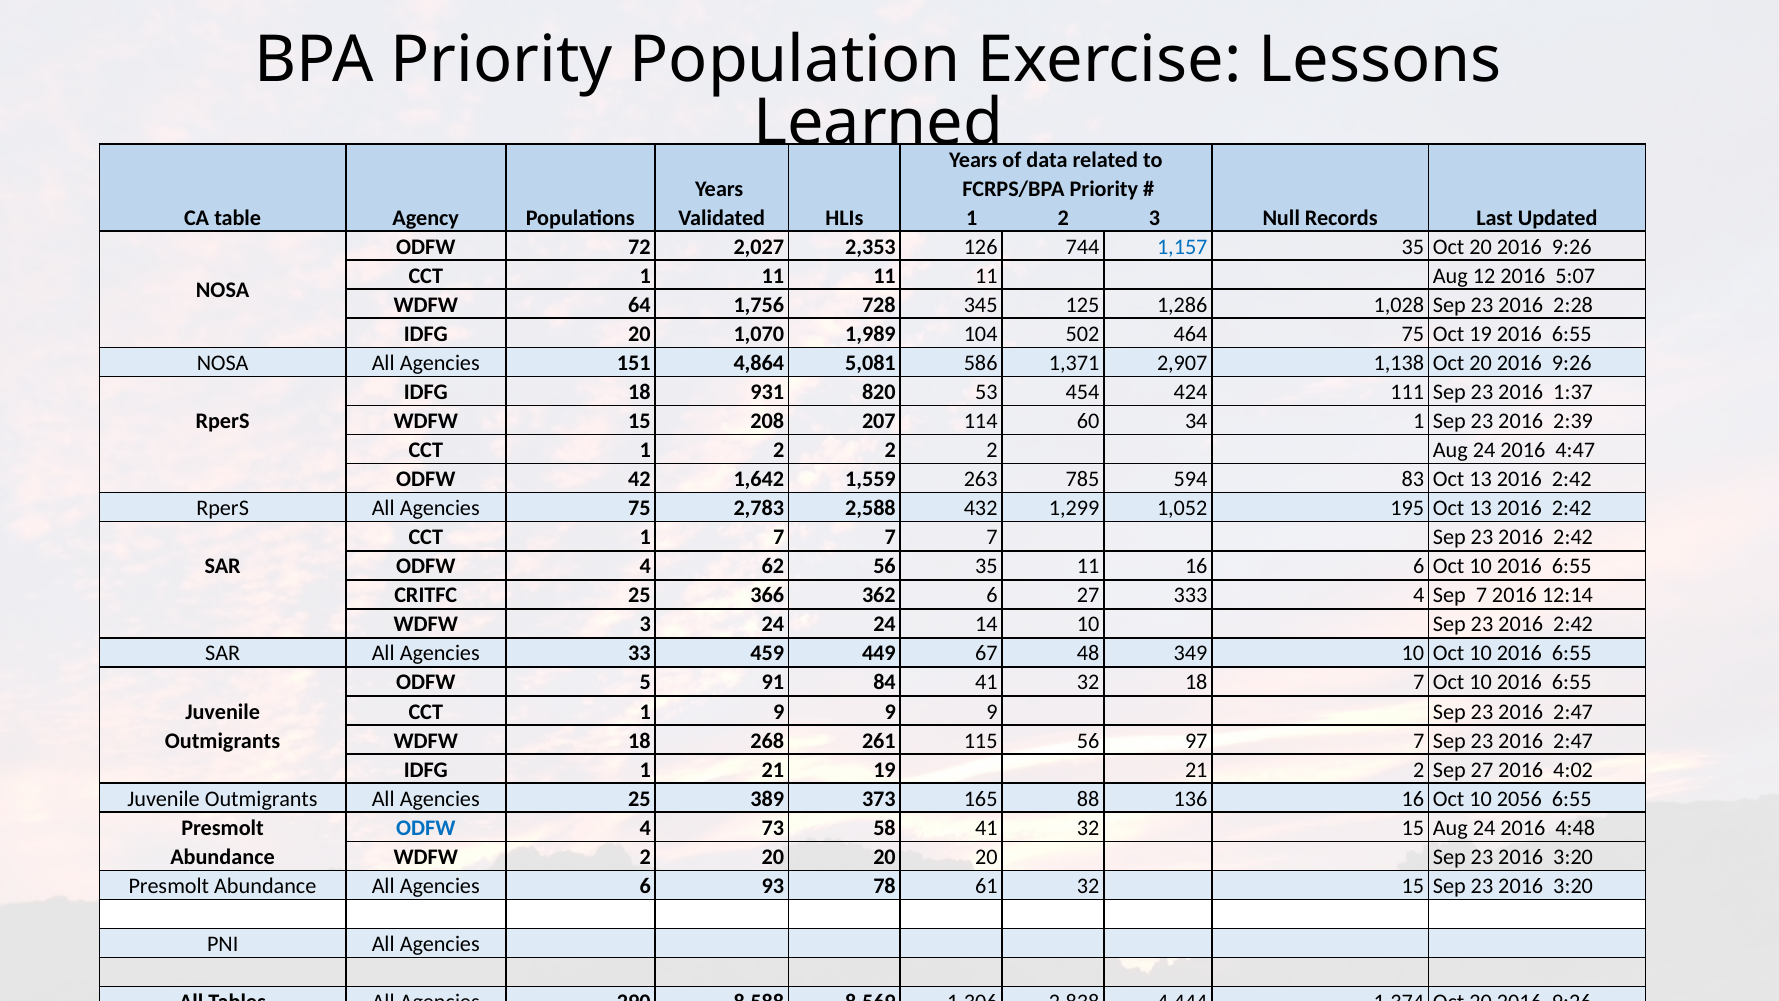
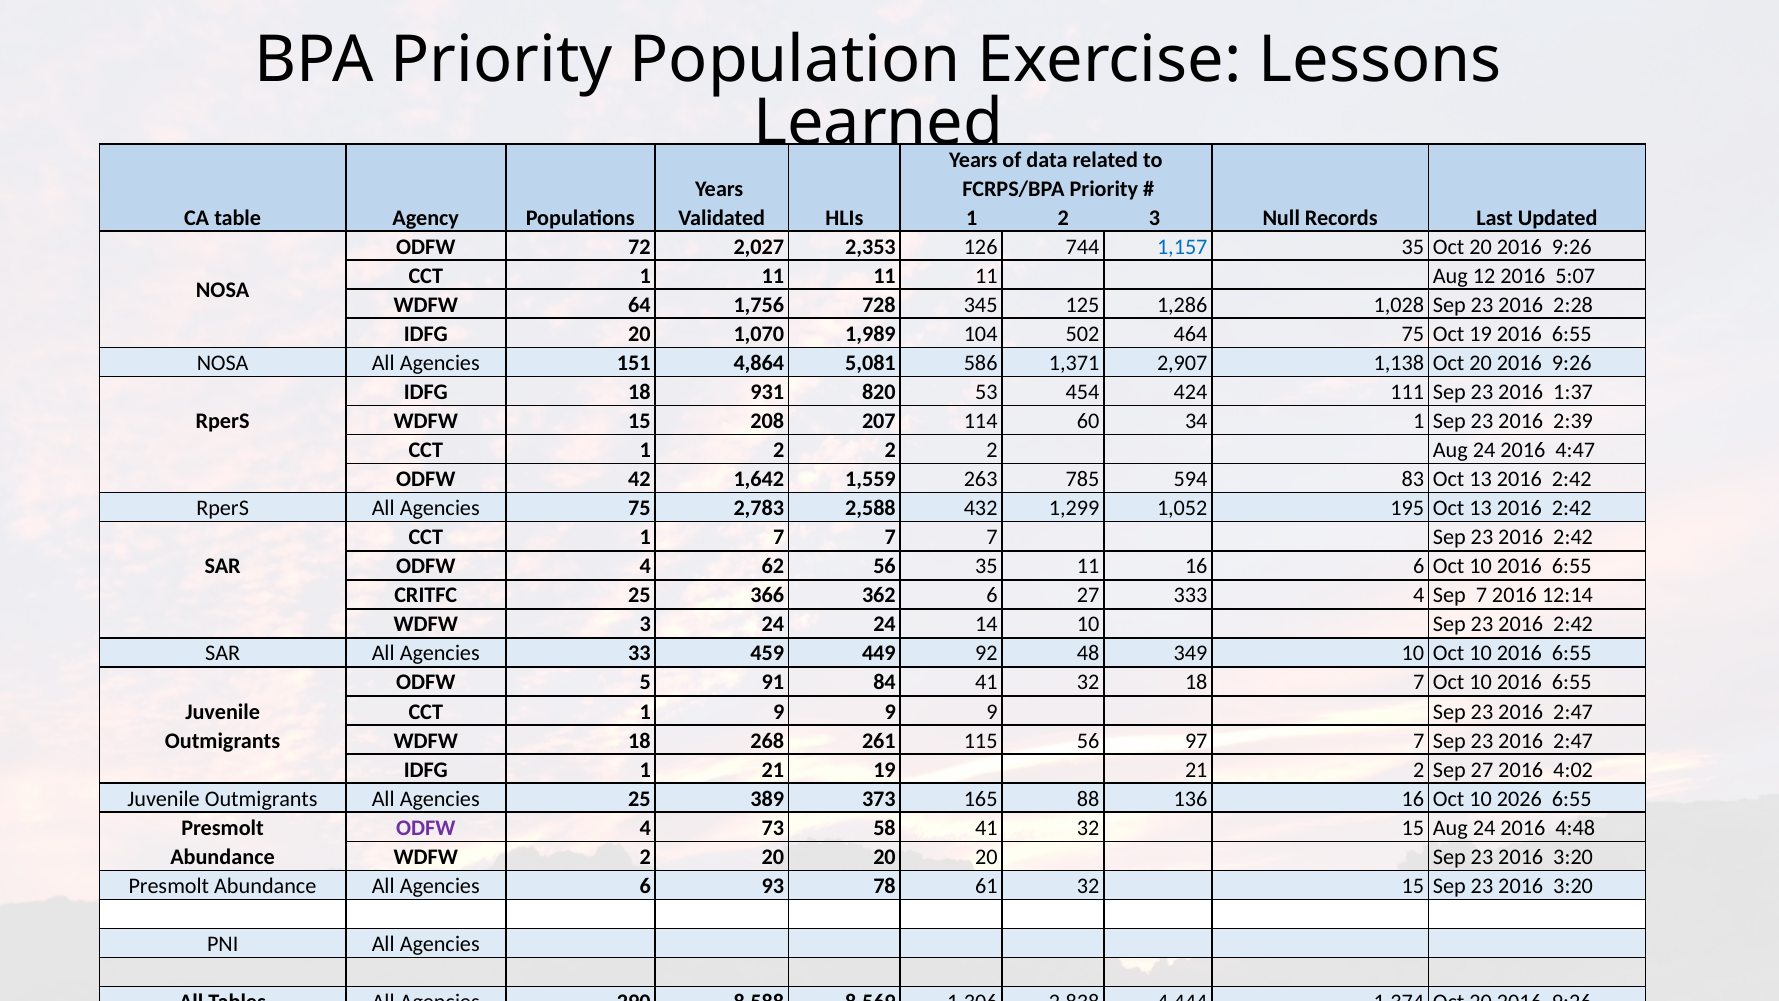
67: 67 -> 92 (986, 653)
2056: 2056 -> 2026 (1519, 799)
ODFW colour: blue -> purple (426, 828)
